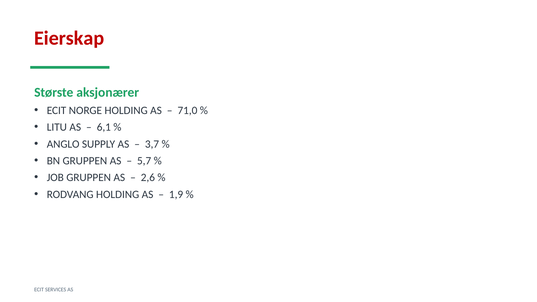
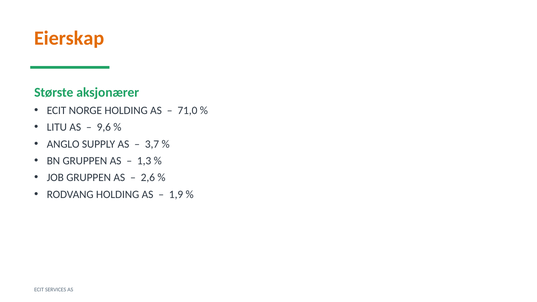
Eierskap colour: red -> orange (69, 38)
6,1: 6,1 -> 9,6 (104, 127)
5,7: 5,7 -> 1,3 (144, 161)
